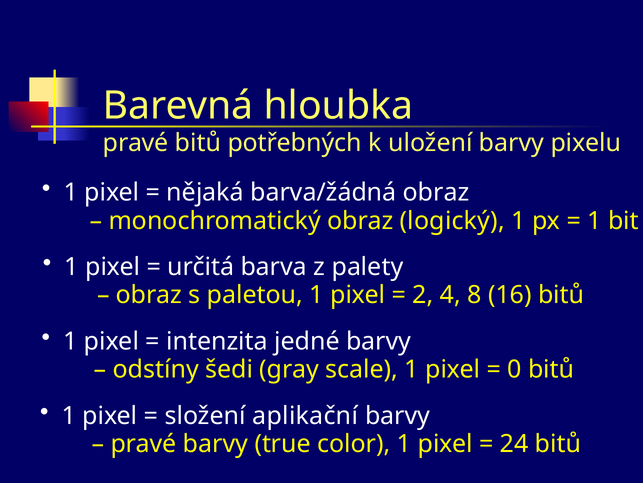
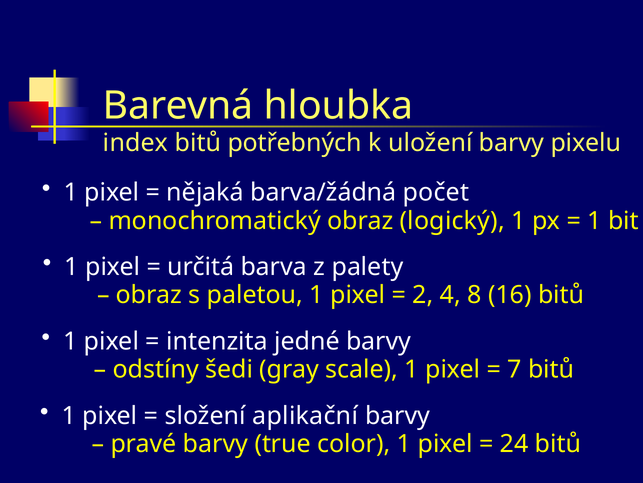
pravé: pravé -> index (136, 143)
barva/žádná obraz: obraz -> počet (436, 192)
0: 0 -> 7 (515, 369)
